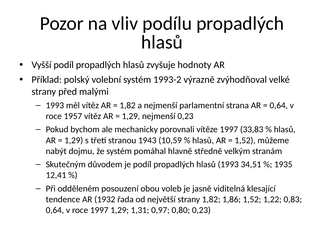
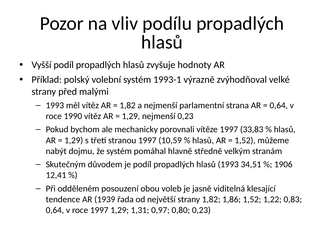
1993-2: 1993-2 -> 1993-1 (167, 80)
1957: 1957 -> 1990 (73, 116)
stranou 1943: 1943 -> 1997 (147, 140)
1935: 1935 -> 1906 (283, 164)
1932: 1932 -> 1939 (105, 199)
